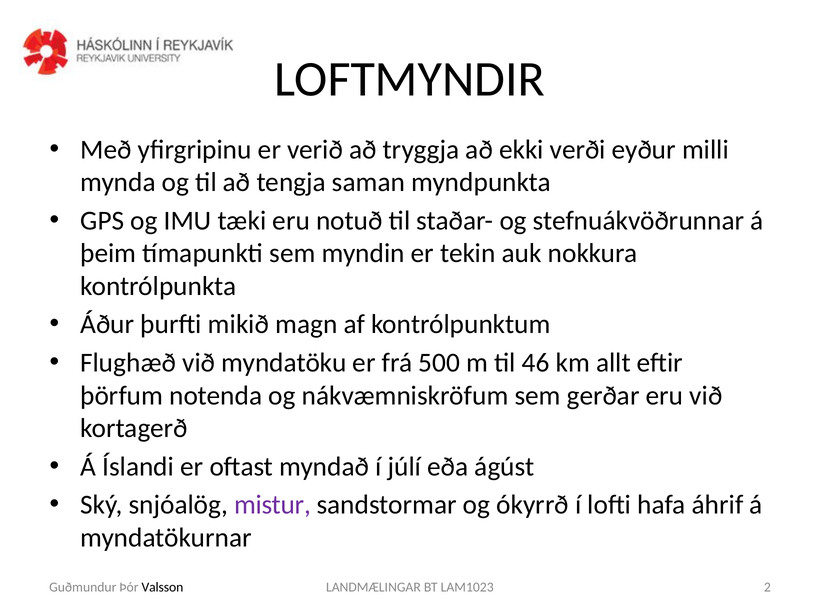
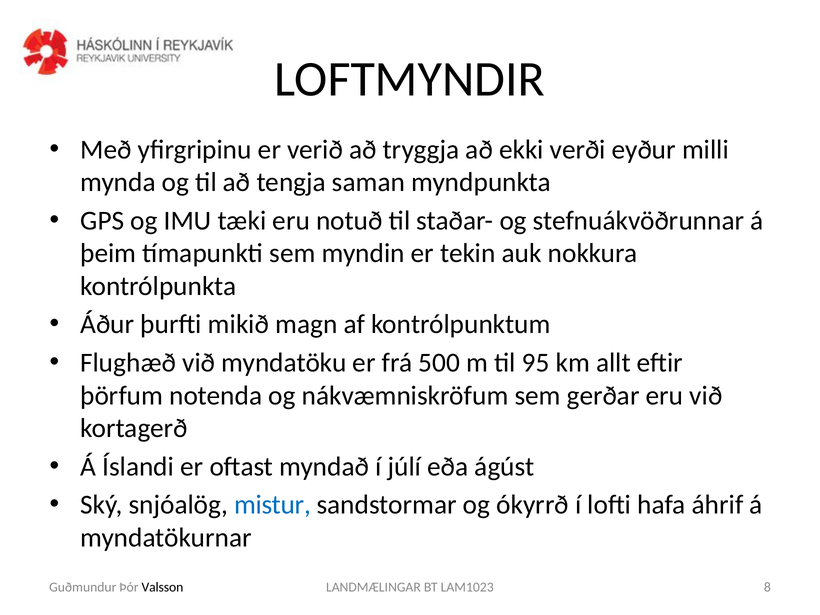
46: 46 -> 95 (536, 363)
mistur colour: purple -> blue (273, 505)
2: 2 -> 8 (767, 587)
